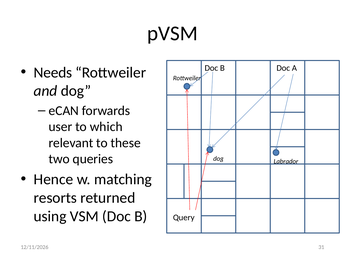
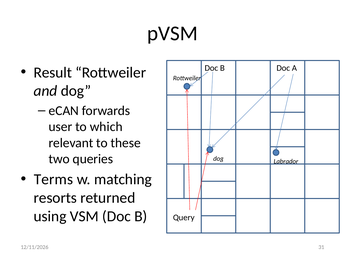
Needs: Needs -> Result (53, 72)
Hence: Hence -> Terms (53, 179)
